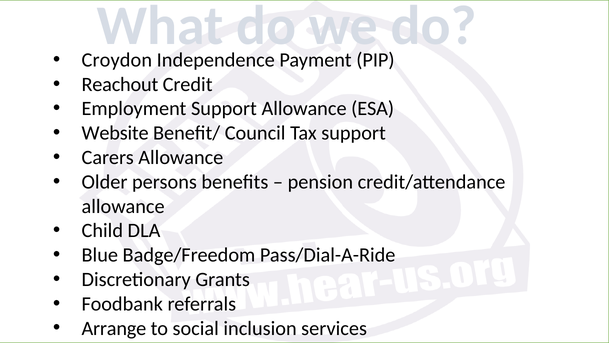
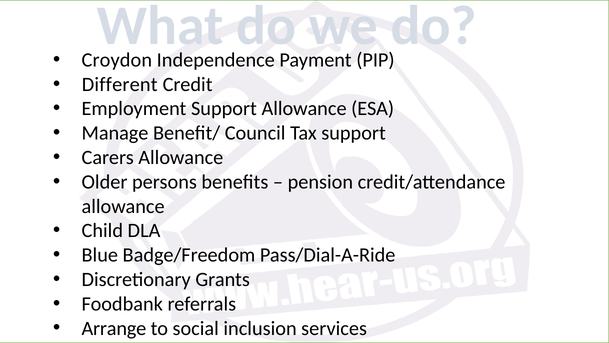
Reachout: Reachout -> Different (120, 84)
Website: Website -> Manage (115, 133)
